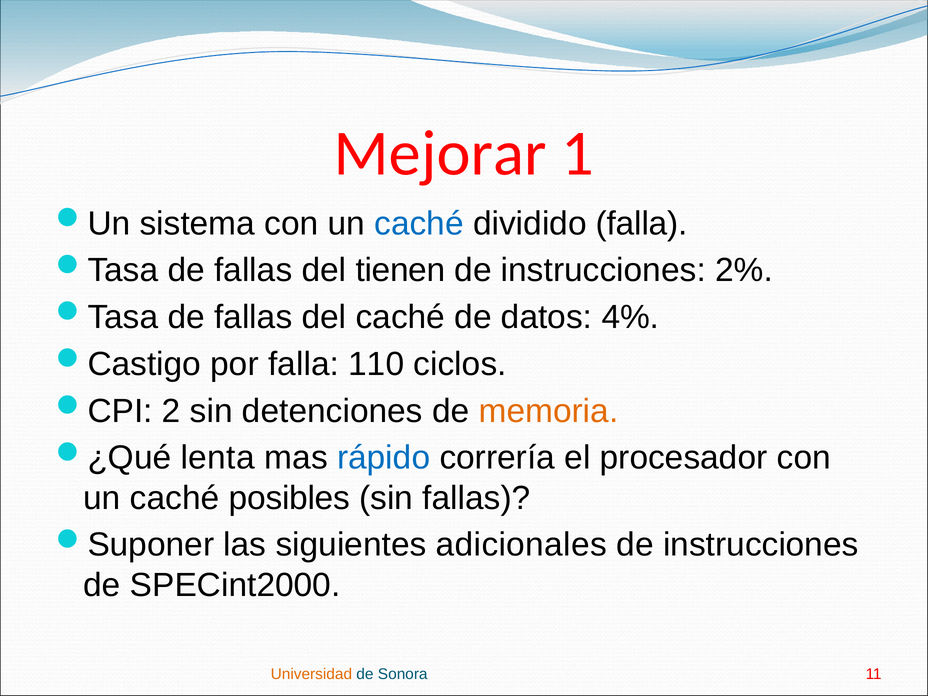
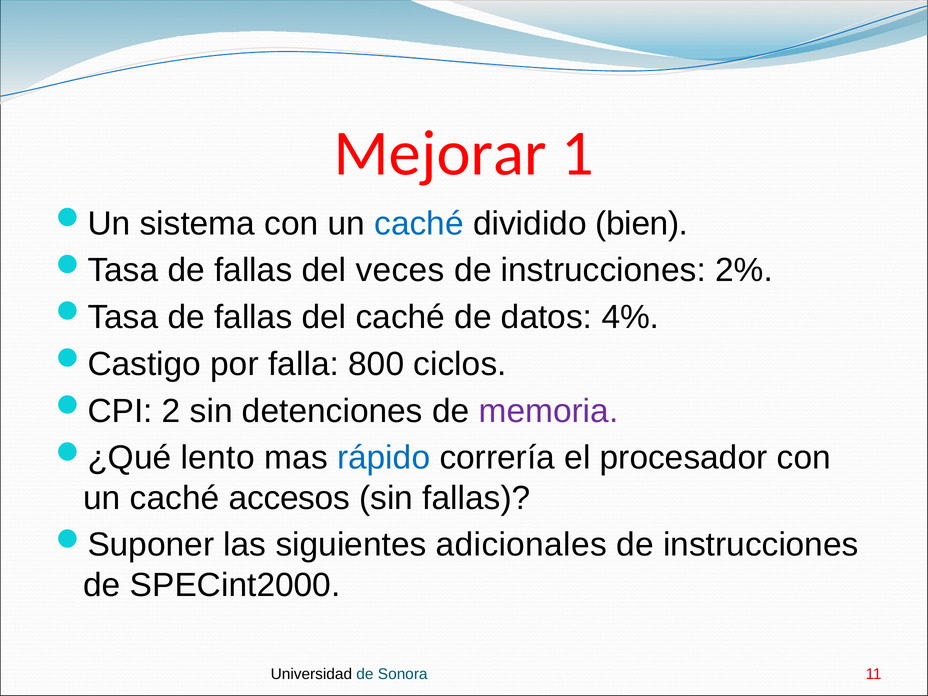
dividido falla: falla -> bien (642, 223)
tienen: tienen -> veces (400, 270)
110: 110 -> 800 (376, 364)
memoria colour: orange -> purple (549, 411)
lenta: lenta -> lento (218, 458)
posibles: posibles -> accesos (289, 498)
Universidad colour: orange -> black (311, 674)
